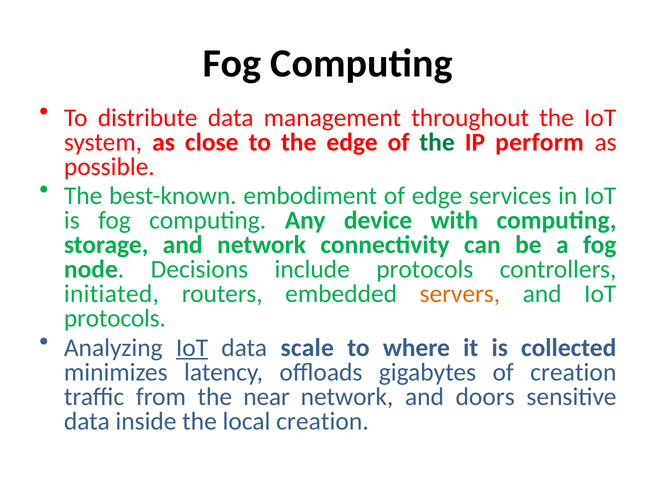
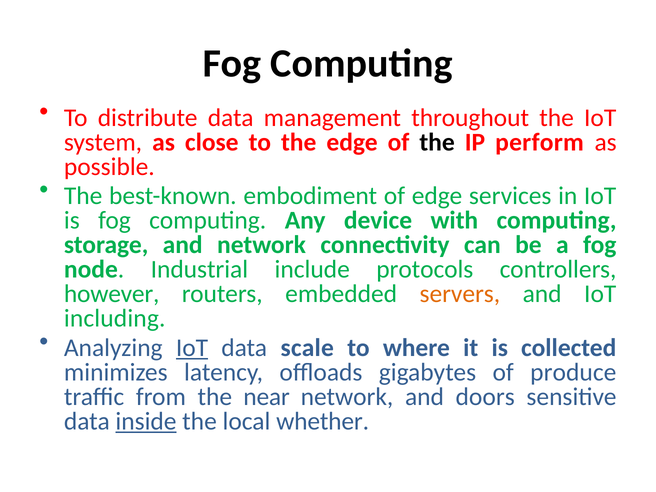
the colour: green -> black (437, 142)
Decisions: Decisions -> Industrial (199, 269)
initiated: initiated -> however (112, 294)
protocols: protocols -> including (115, 318)
of creation: creation -> produce (573, 372)
inside underline: none -> present (146, 421)
local creation: creation -> whether (323, 421)
